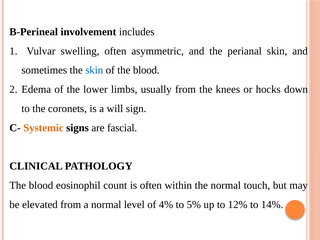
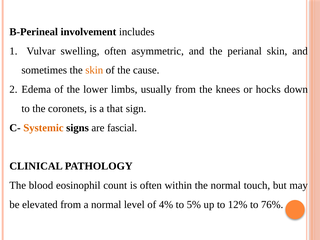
skin colour: blue -> orange (94, 70)
of the blood: blood -> cause (146, 70)
will: will -> that (115, 109)
14%: 14% -> 76% (272, 205)
